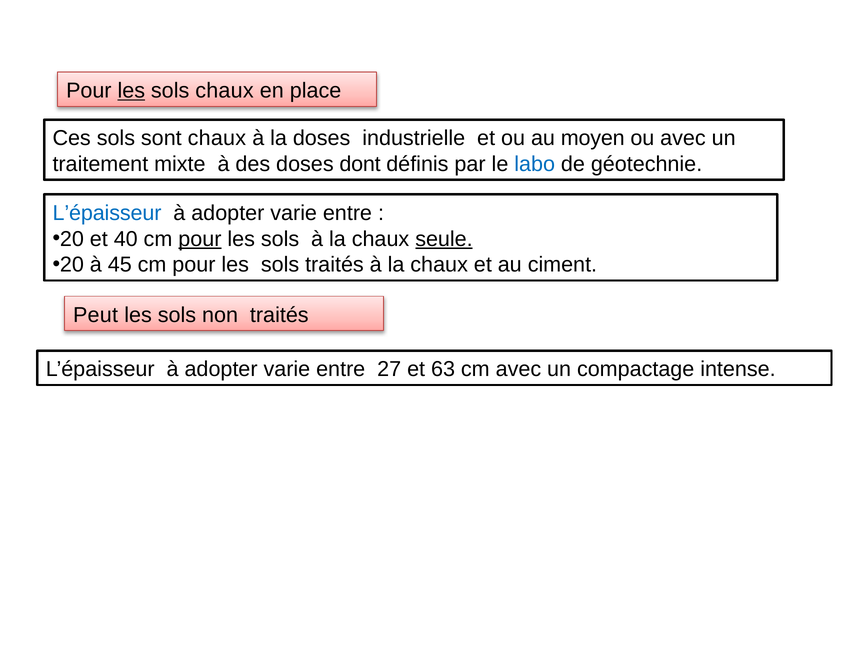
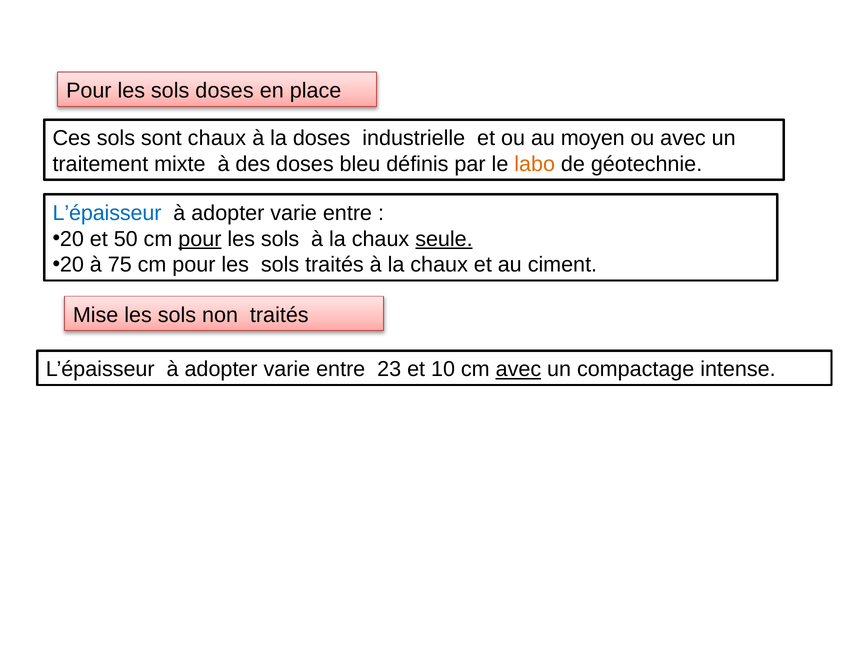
les underline: present -> none (131, 91)
sols chaux: chaux -> doses (224, 91)
dont: dont -> bleu (360, 164)
labo colour: blue -> orange (535, 164)
40: 40 -> 50 (126, 239)
45: 45 -> 75 (120, 265)
Peut: Peut -> Mise (96, 315)
27: 27 -> 23 (389, 369)
63: 63 -> 10 (443, 369)
avec underline: none -> present (518, 369)
